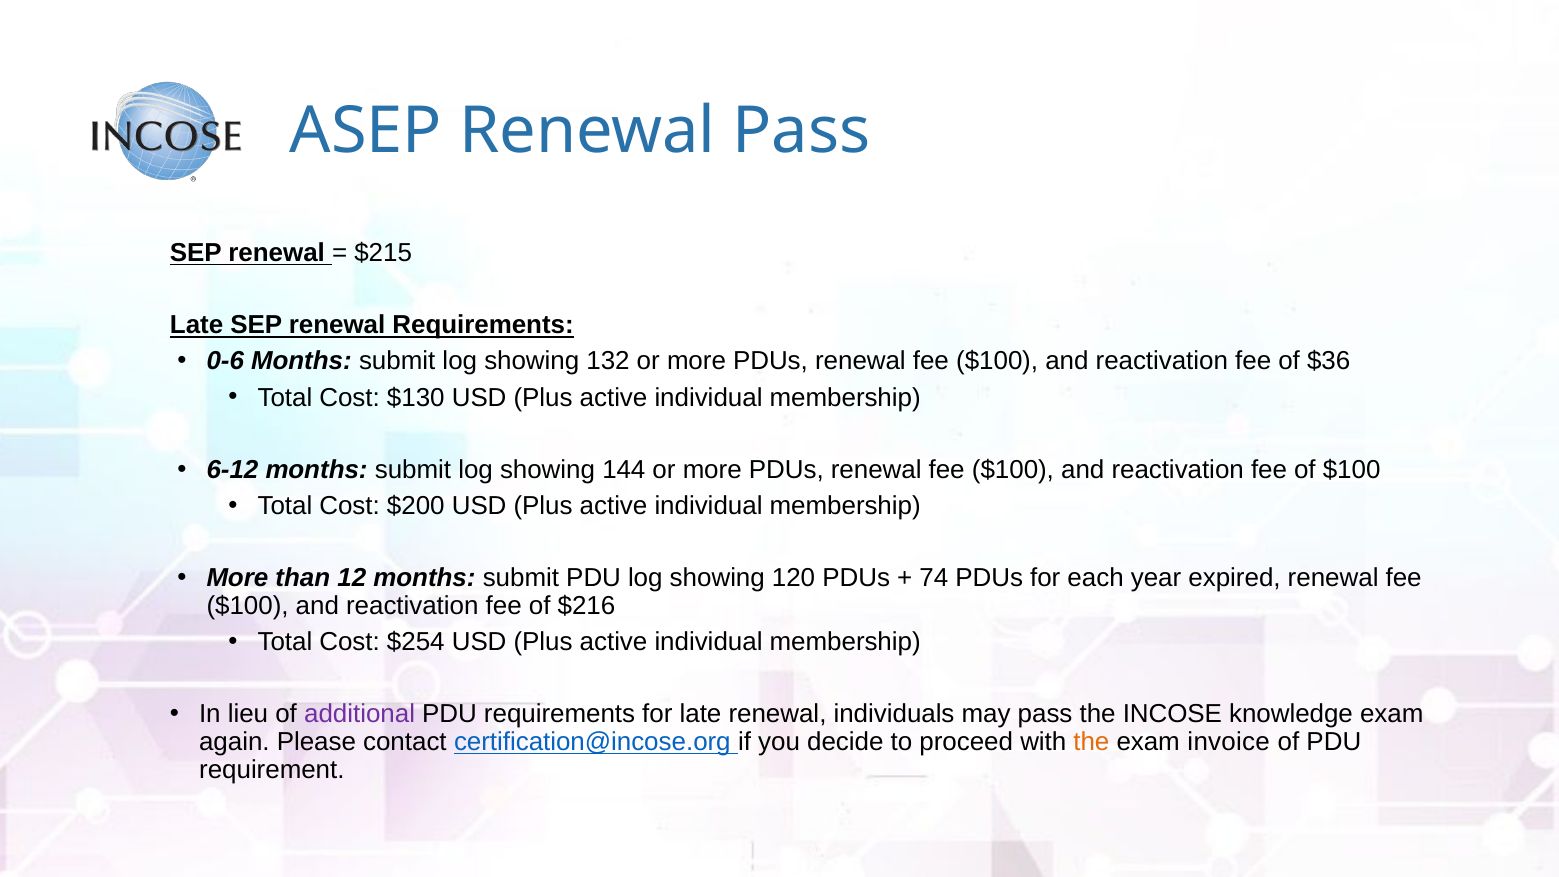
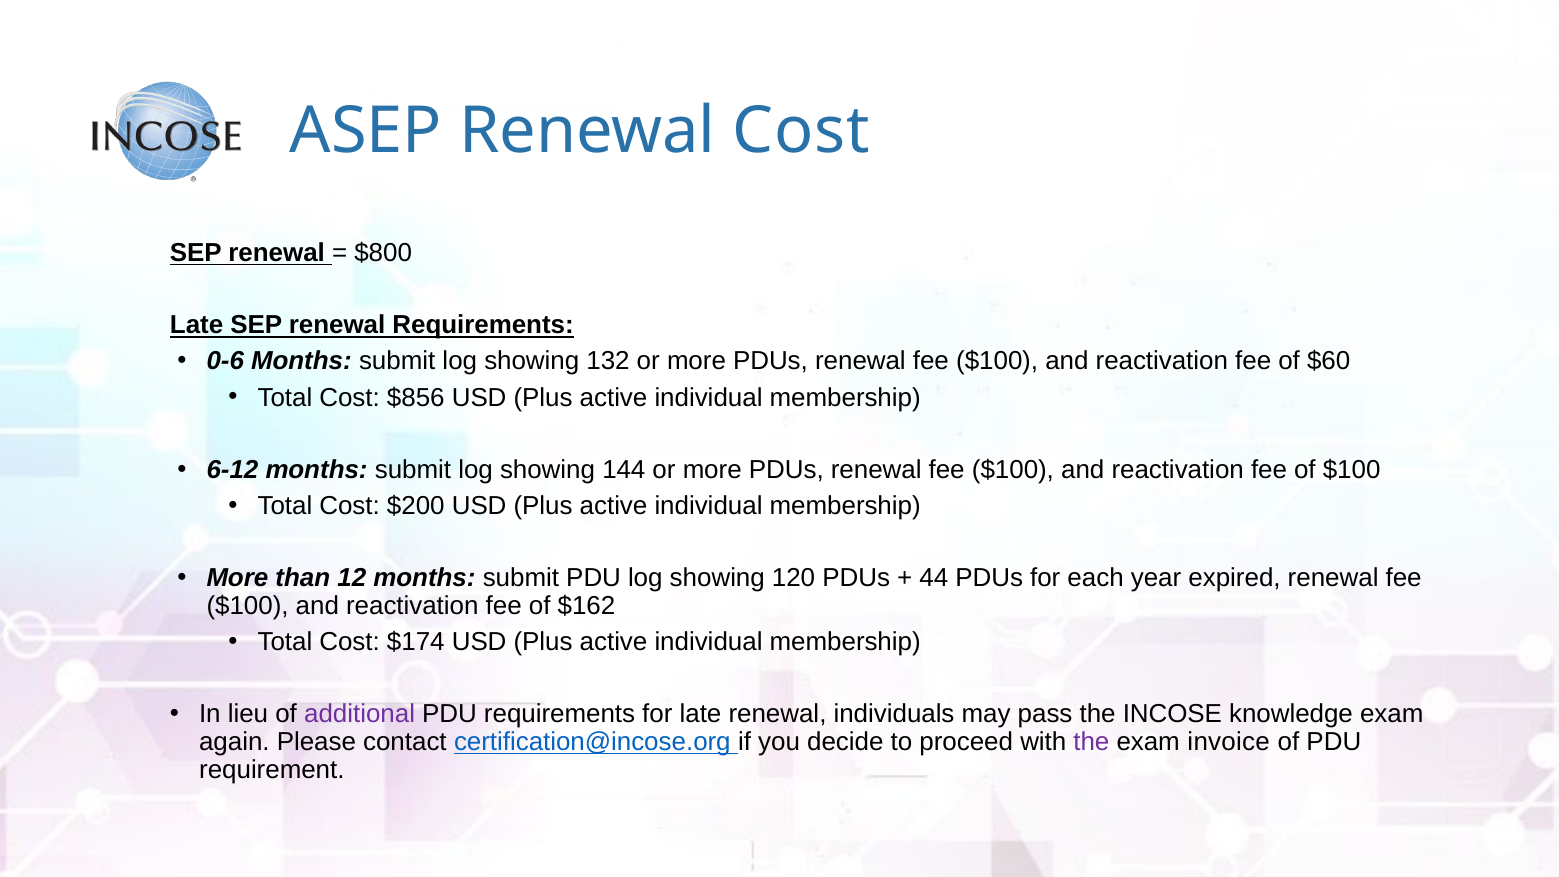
Renewal Pass: Pass -> Cost (801, 131)
$215: $215 -> $800 (383, 253)
$36: $36 -> $60 (1329, 361)
$130: $130 -> $856 (416, 397)
74: 74 -> 44 (934, 578)
$216: $216 -> $162 (586, 606)
$254: $254 -> $174 (416, 642)
the colour: orange -> purple (1091, 742)
